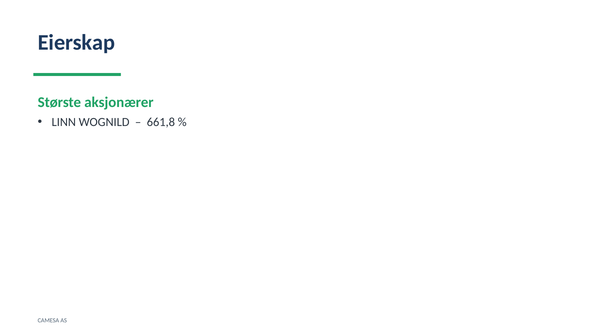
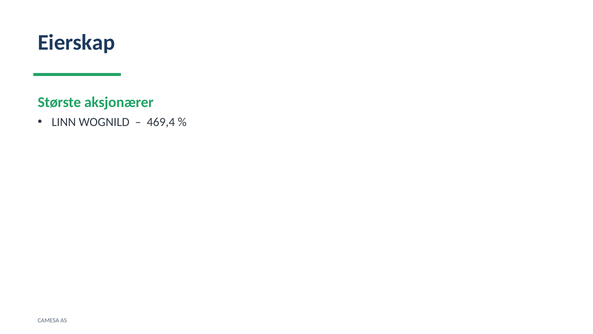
661,8: 661,8 -> 469,4 (161, 122)
